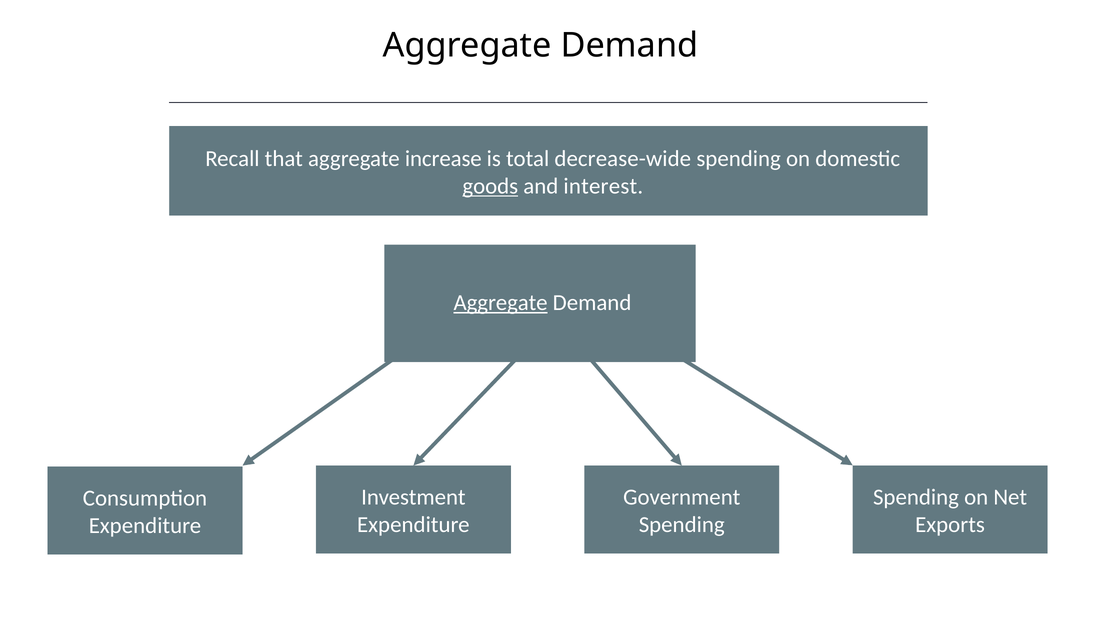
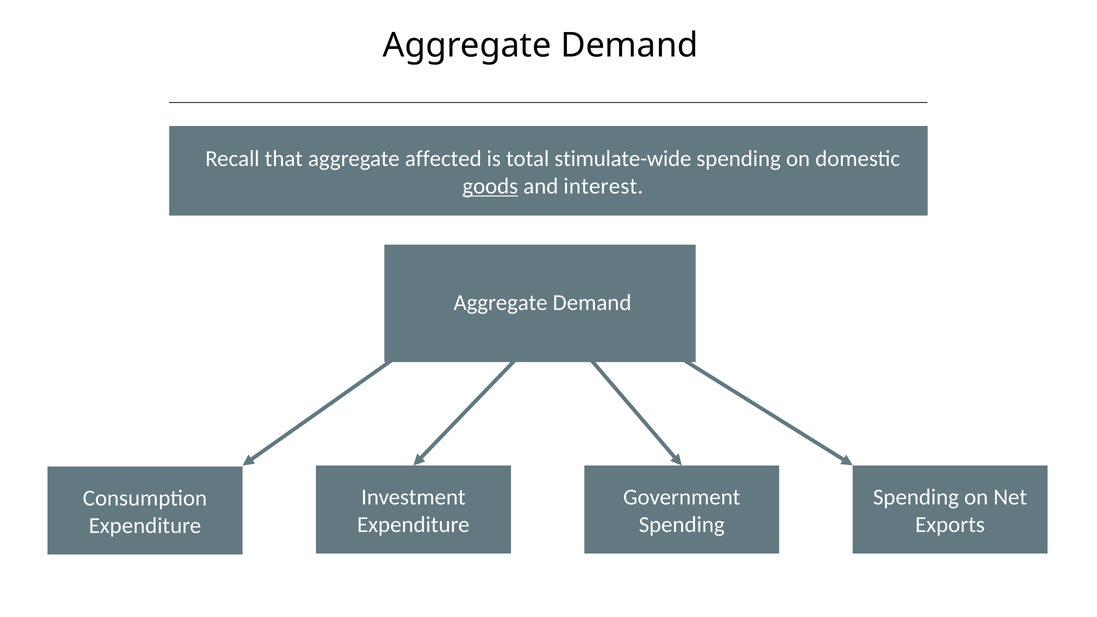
increase: increase -> affected (443, 159)
decrease-wide: decrease-wide -> stimulate-wide (623, 159)
Aggregate underline: present -> none (501, 303)
